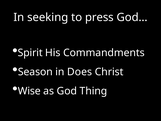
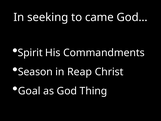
press: press -> came (99, 17)
Does: Does -> Reap (80, 72)
Wise: Wise -> Goal (29, 91)
